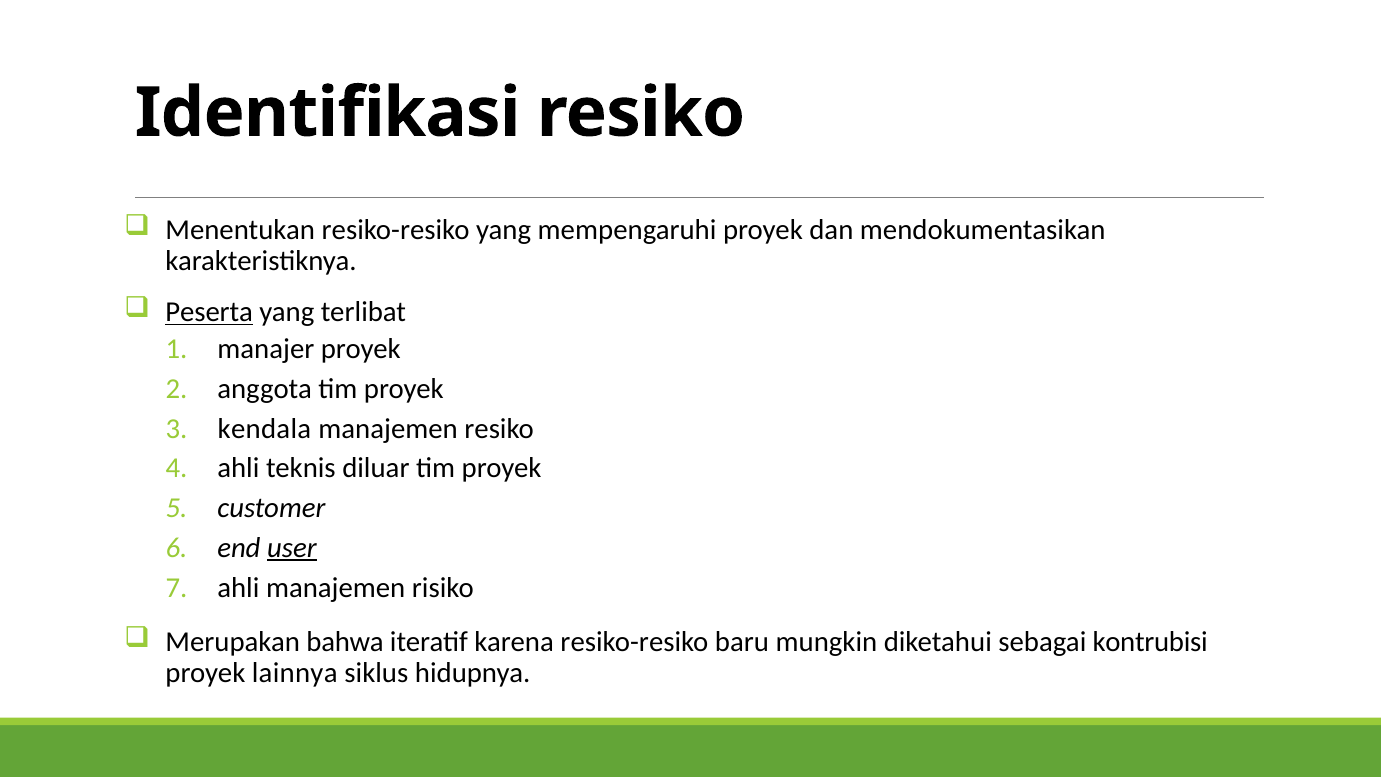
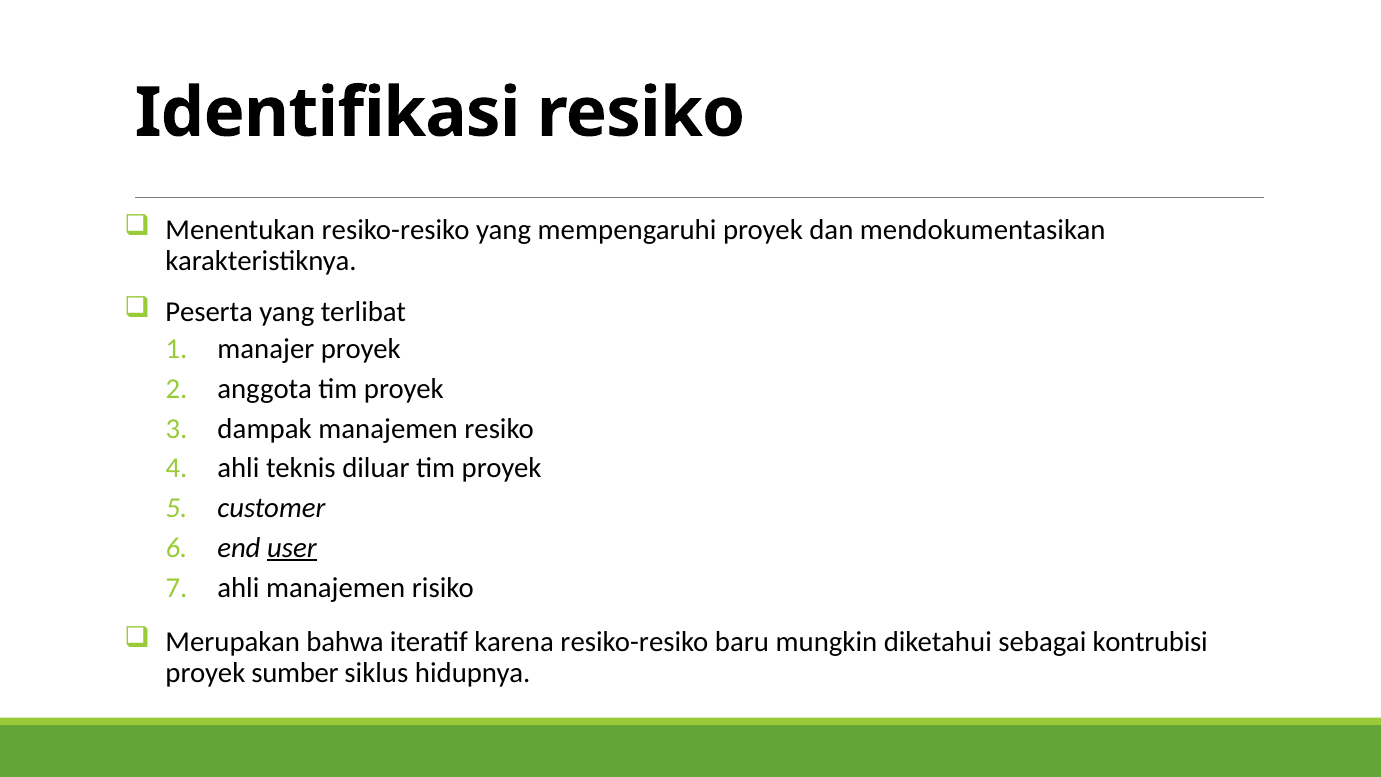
Peserta underline: present -> none (209, 312)
kendala: kendala -> dampak (265, 428)
lainnya: lainnya -> sumber (295, 673)
